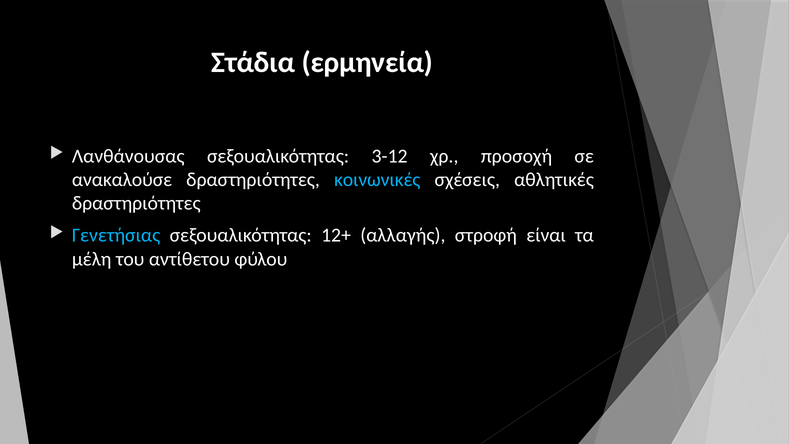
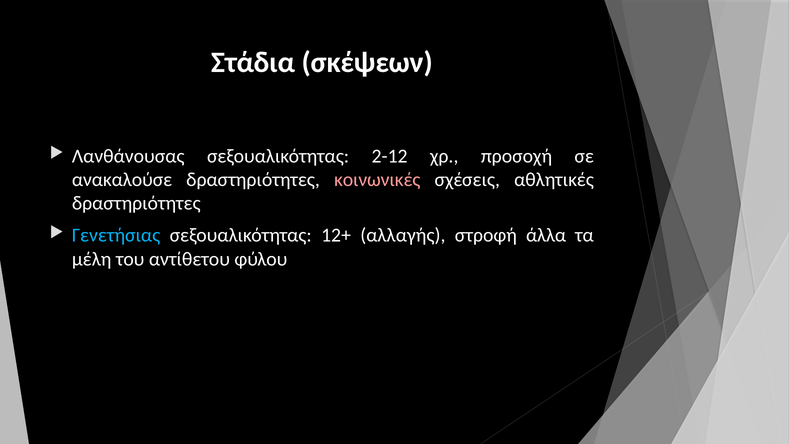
ερμηνεία: ερμηνεία -> σκέψεων (367, 62)
3-12: 3-12 -> 2-12 (390, 156)
κοινωνικές colour: light blue -> pink (377, 180)
είναι: είναι -> άλλα (546, 235)
